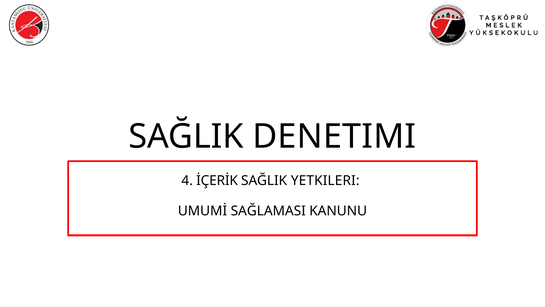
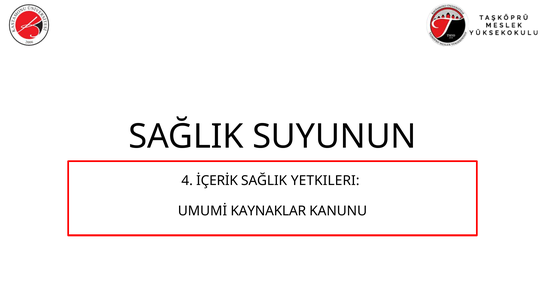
DENETIMI: DENETIMI -> SUYUNUN (334, 136)
SAĞLAMASI: SAĞLAMASI -> KAYNAKLAR (268, 211)
